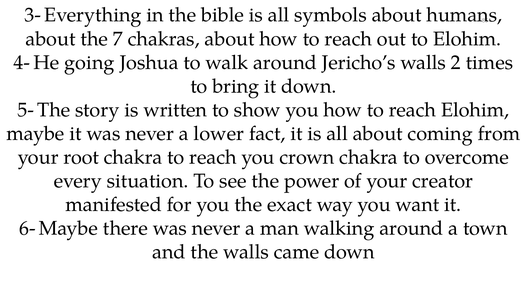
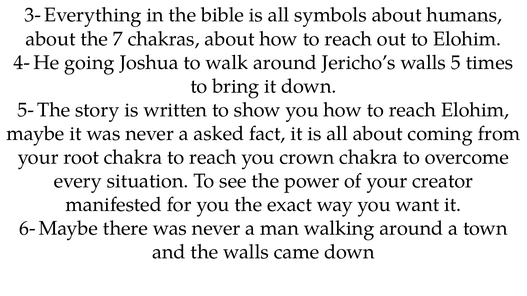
2: 2 -> 5 (456, 63)
lower: lower -> asked (219, 134)
